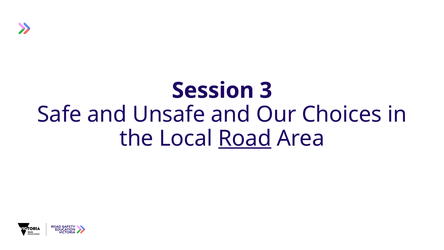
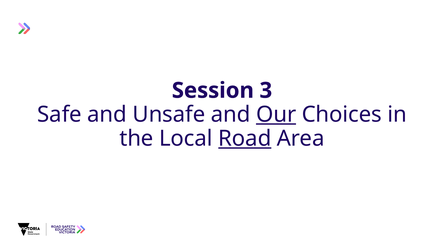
Our underline: none -> present (276, 114)
